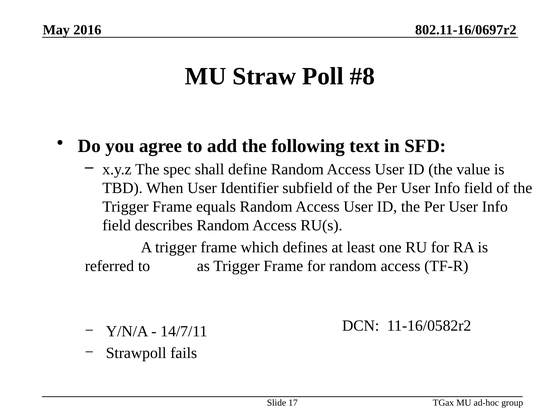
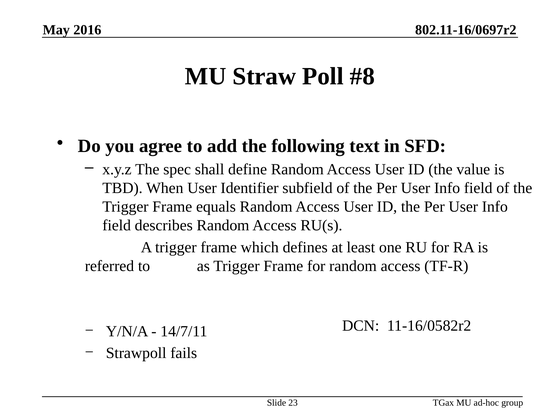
17: 17 -> 23 (293, 403)
